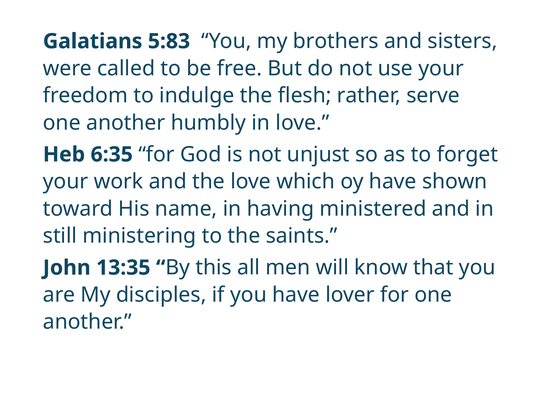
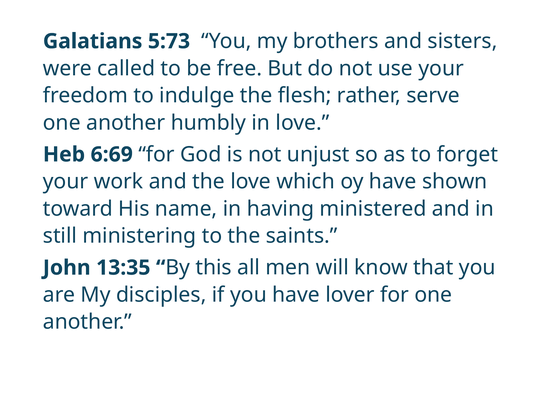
5:83: 5:83 -> 5:73 (169, 41)
6:35: 6:35 -> 6:69 (112, 154)
